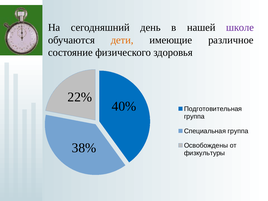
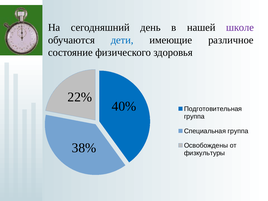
дети colour: orange -> blue (122, 40)
